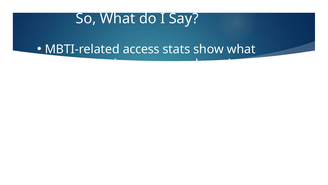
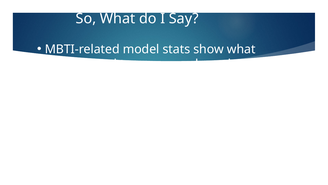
access: access -> model (141, 49)
